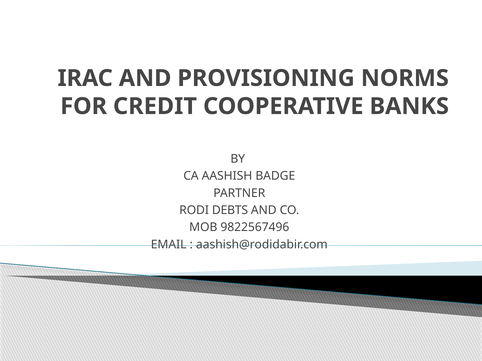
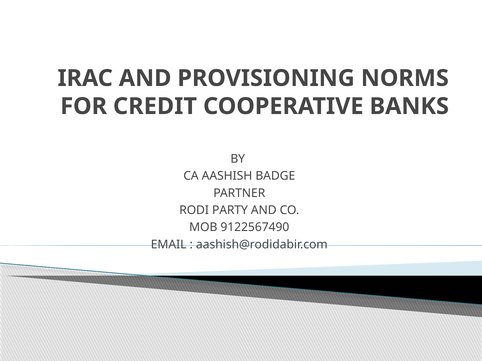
DEBTS: DEBTS -> PARTY (230, 210)
9822567496: 9822567496 -> 9122567490 (255, 228)
